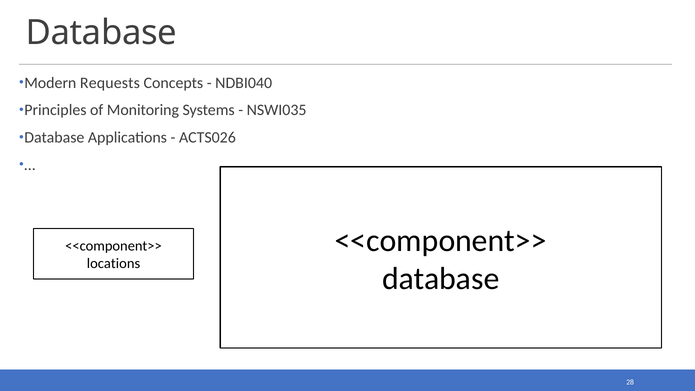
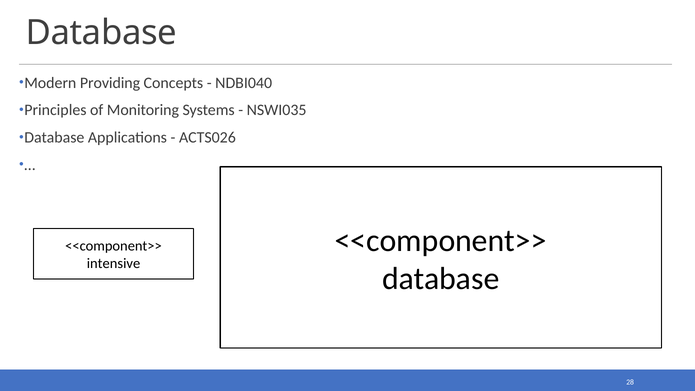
Requests: Requests -> Providing (110, 83)
locations: locations -> intensive (113, 263)
